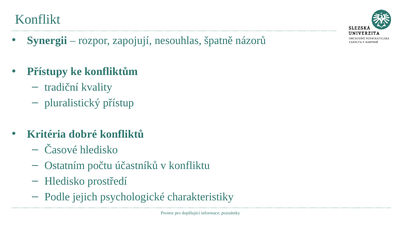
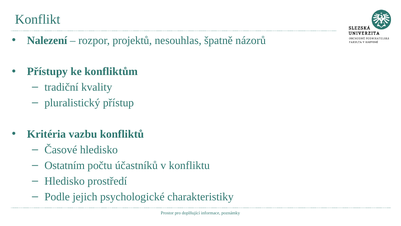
Synergii: Synergii -> Nalezení (47, 40)
zapojují: zapojují -> projektů (132, 40)
dobré: dobré -> vazbu (83, 134)
